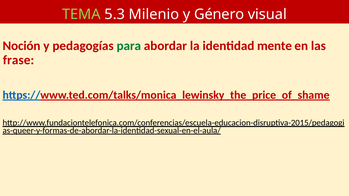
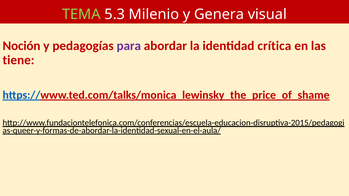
Género: Género -> Genera (219, 14)
para colour: green -> purple (129, 46)
mente: mente -> crítica (274, 46)
frase: frase -> tiene (19, 60)
